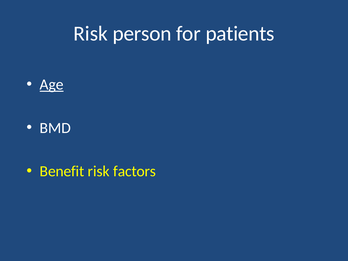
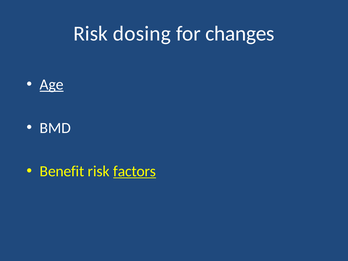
person: person -> dosing (142, 34)
patients: patients -> changes (240, 34)
factors underline: none -> present (135, 171)
